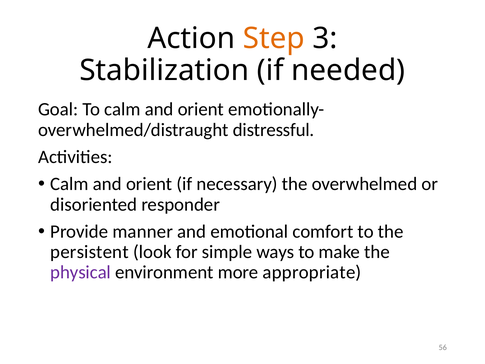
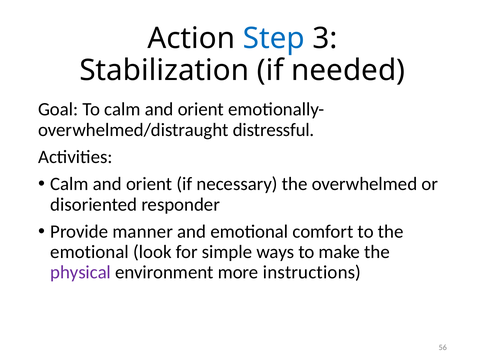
Step colour: orange -> blue (274, 38)
persistent: persistent -> emotional (90, 252)
appropriate: appropriate -> instructions (312, 272)
